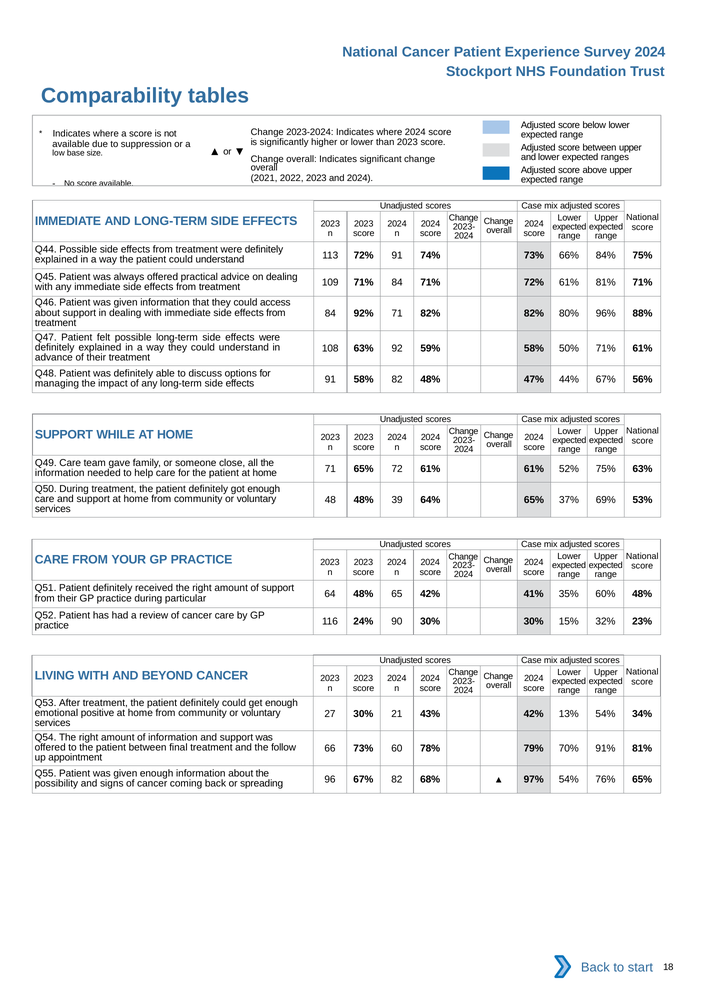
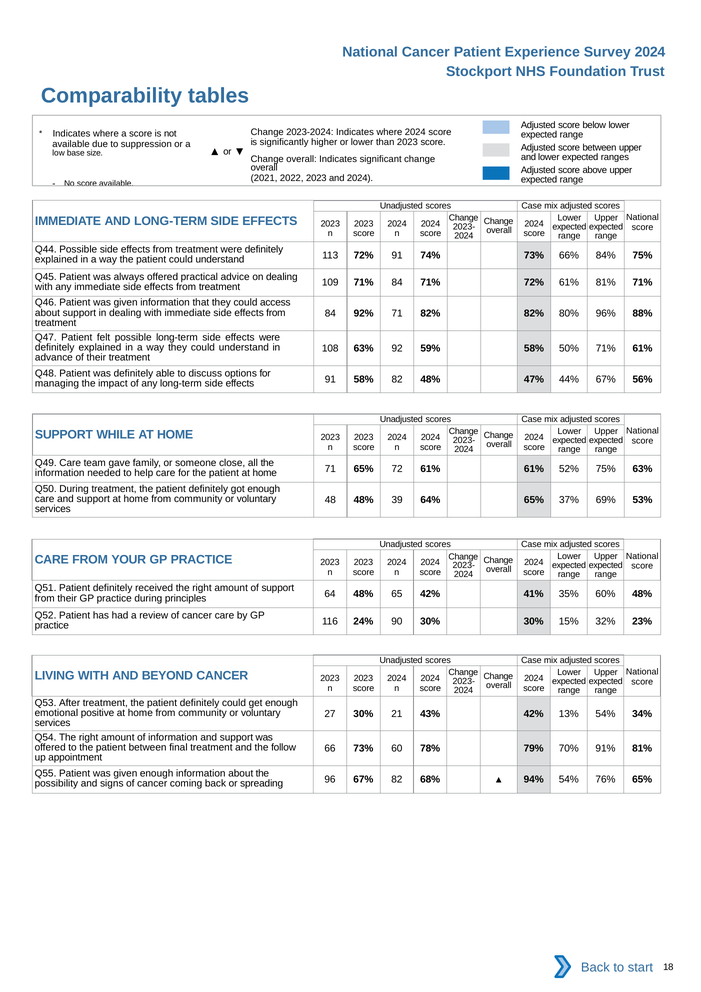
particular: particular -> principles (186, 598)
97%: 97% -> 94% (534, 780)
